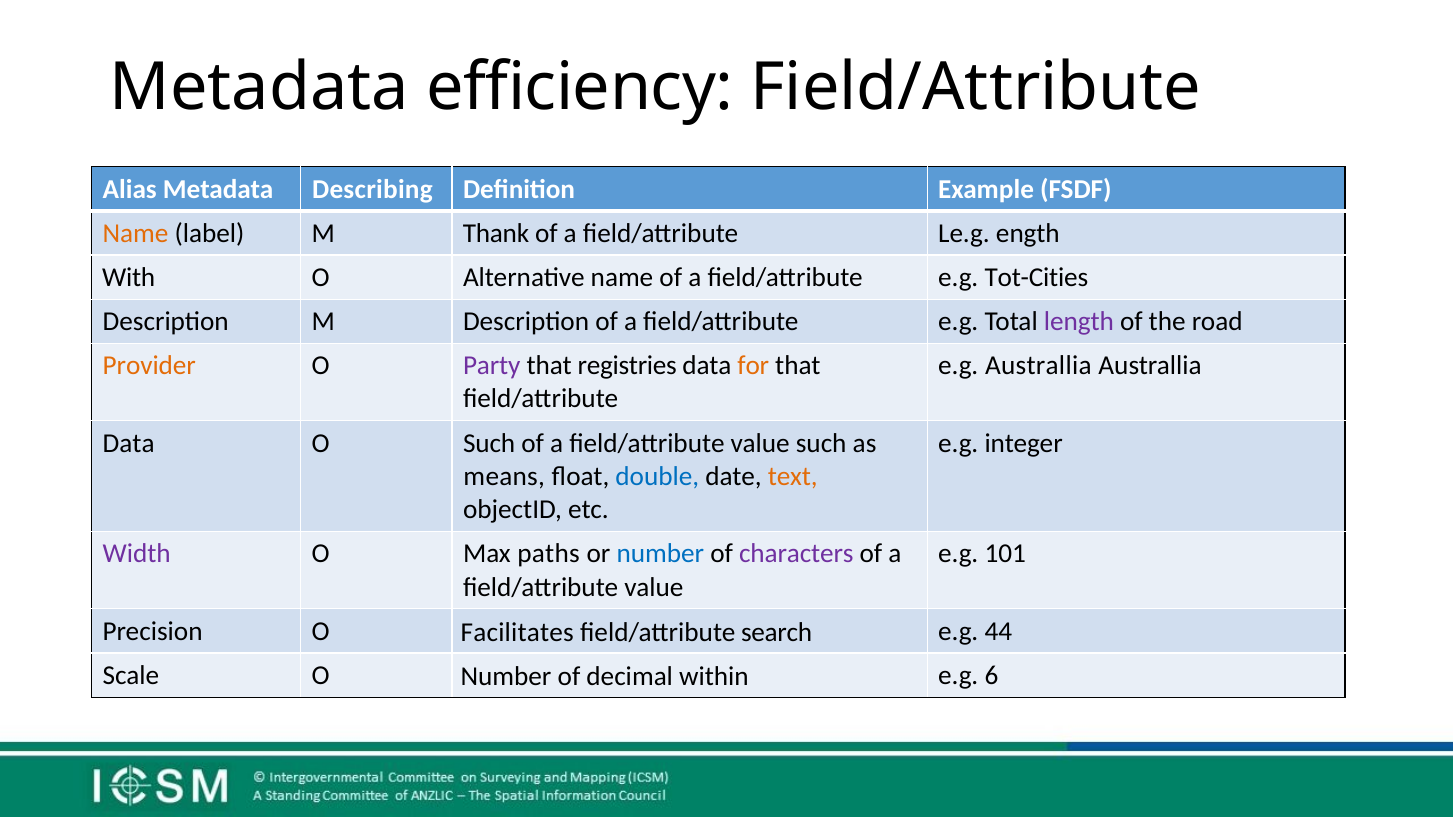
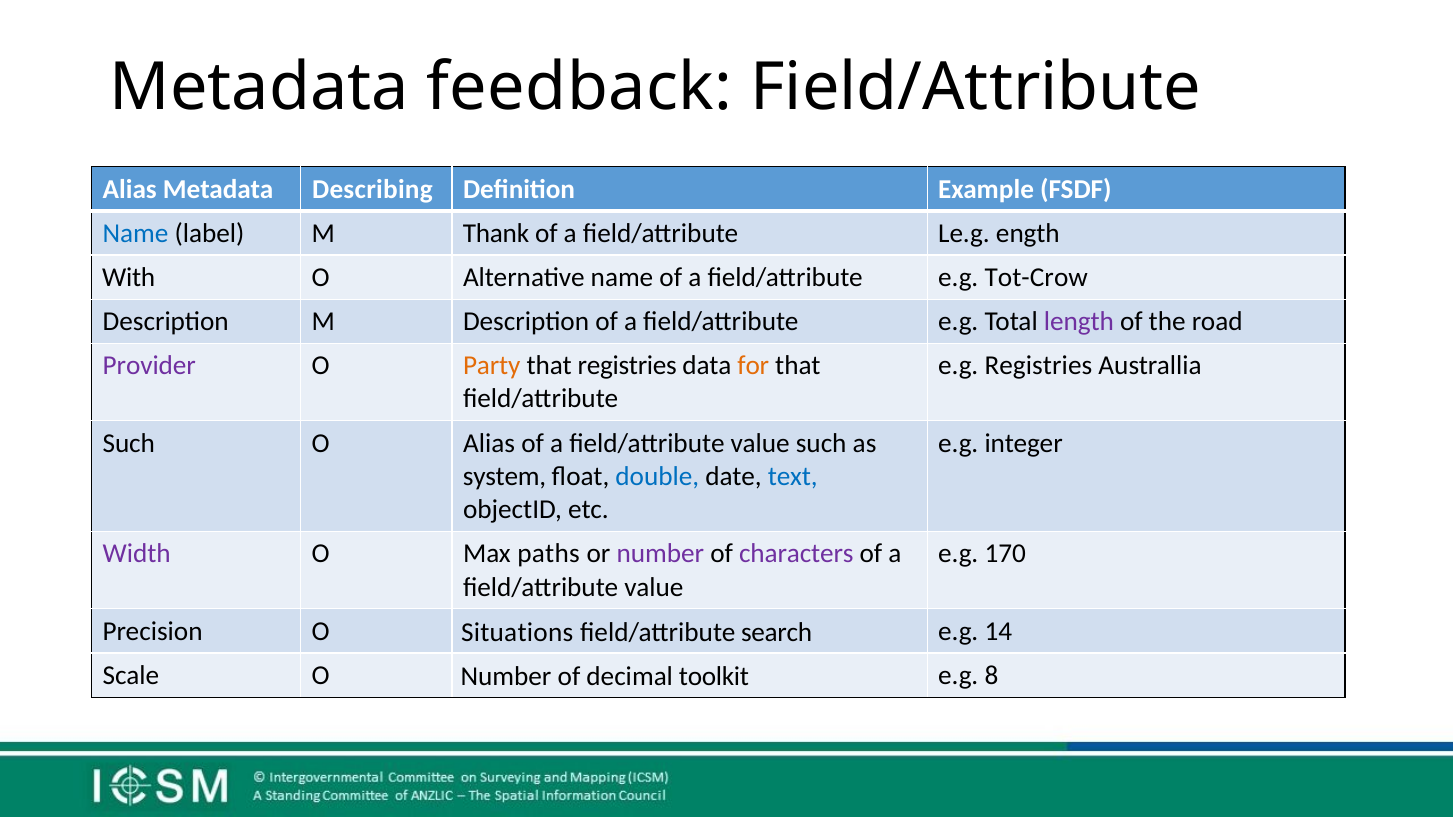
efficiency: efficiency -> feedback (579, 87)
Name colour: orange -> blue (136, 233)
Tot-Cities: Tot-Cities -> Tot-Crow (1036, 278)
Provider colour: orange -> purple (149, 366)
Party colour: purple -> orange (492, 366)
e.g Australlia: Australlia -> Registries (1038, 366)
Data: Data -> Such (129, 443)
O Such: Such -> Alias (489, 443)
means: means -> system (504, 477)
text colour: orange -> blue (793, 477)
number colour: blue -> purple (660, 554)
101: 101 -> 170 (1005, 554)
Facilitates: Facilitates -> Situations (517, 633)
44: 44 -> 14 (998, 631)
within: within -> toolkit (714, 677)
6: 6 -> 8 (991, 676)
